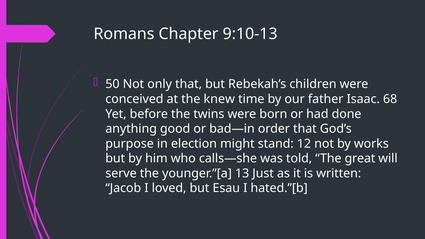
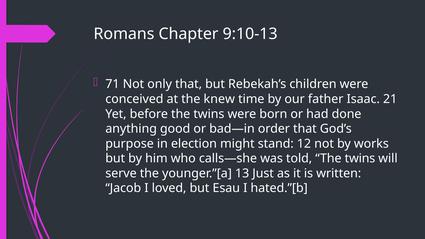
50: 50 -> 71 (112, 84)
68: 68 -> 21 (390, 99)
told The great: great -> twins (360, 158)
